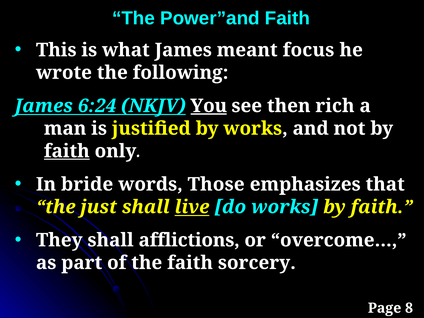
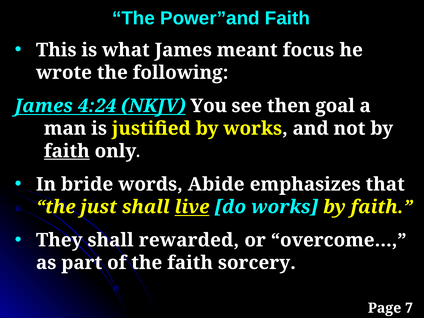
6:24: 6:24 -> 4:24 (97, 106)
You underline: present -> none (209, 106)
rich: rich -> goal (335, 106)
Those: Those -> Abide (216, 184)
afflictions: afflictions -> rewarded (189, 240)
8: 8 -> 7 (409, 308)
